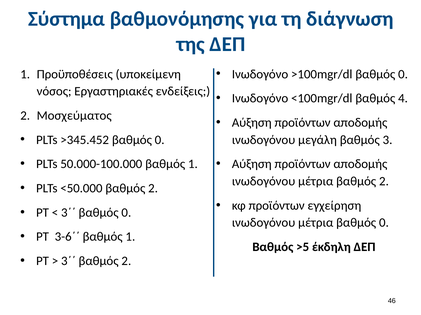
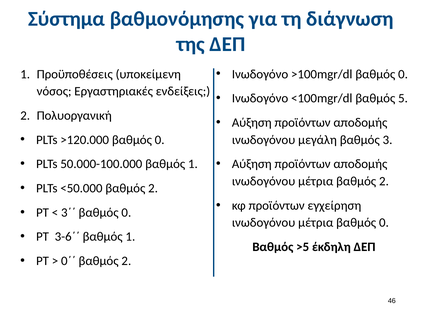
4: 4 -> 5 (403, 99)
Μοσχεύματος: Μοσχεύματος -> Πολυοργανική (74, 116)
>345.452: >345.452 -> >120.000 (85, 140)
3΄΄: 3΄΄ -> 0΄΄ (68, 262)
